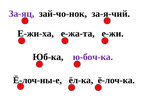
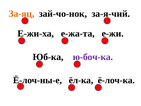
За-яц colour: purple -> orange (21, 14)
